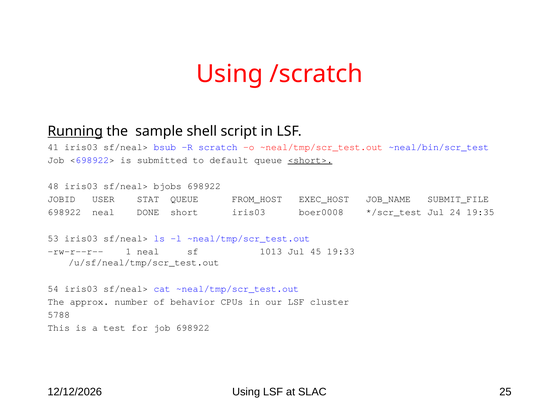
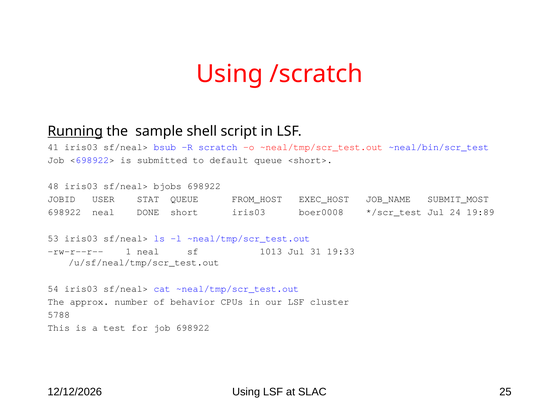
<short> underline: present -> none (310, 160)
SUBMIT_FILE: SUBMIT_FILE -> SUBMIT_MOST (458, 199)
19:35: 19:35 -> 19:89 (480, 212)
45: 45 -> 31 (316, 252)
